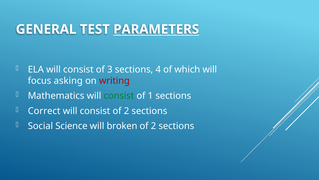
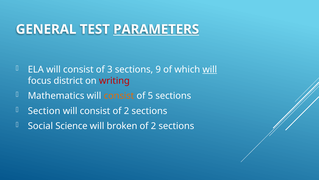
4: 4 -> 9 (158, 69)
will underline: none -> present (210, 69)
asking: asking -> district (68, 81)
consist colour: green -> orange (119, 96)
1: 1 -> 5 (150, 96)
Correct: Correct -> Section (44, 111)
